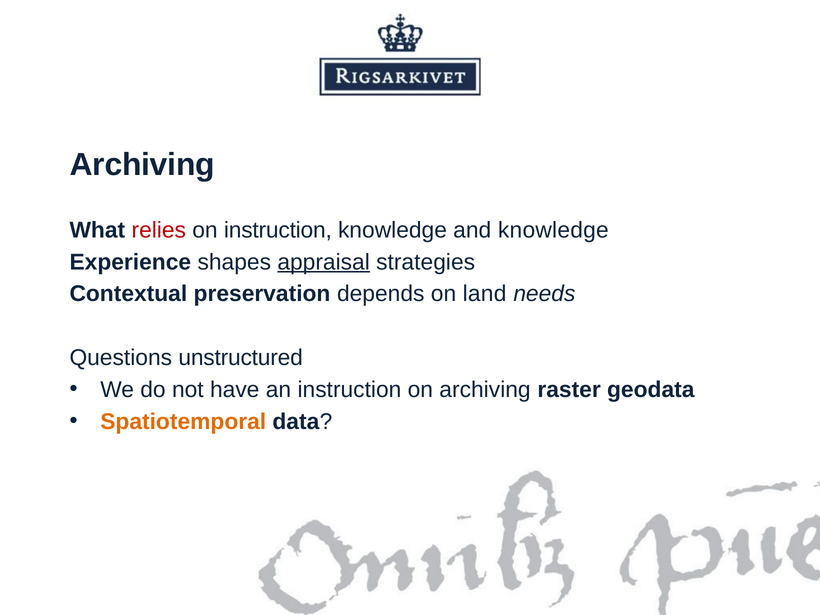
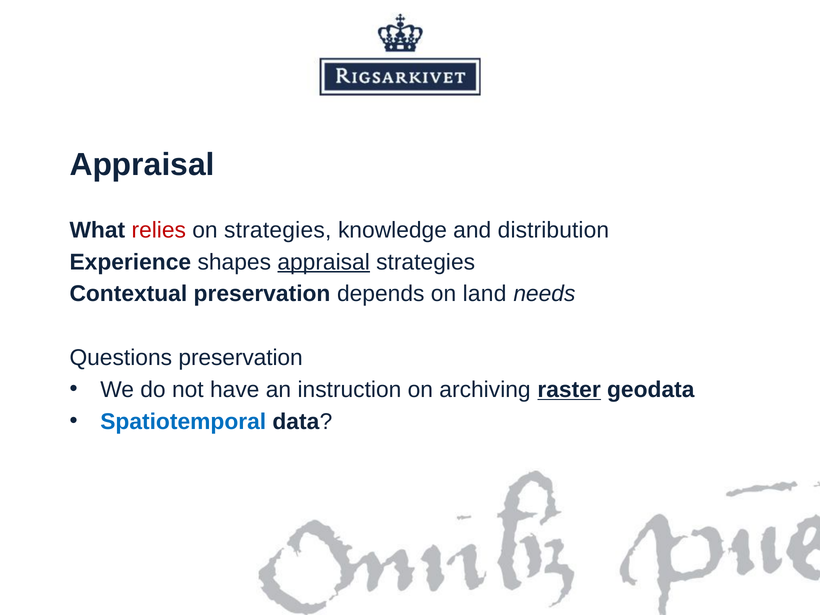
Archiving: Archiving -> Appraisal (142, 165)
on instruction: instruction -> strategies (278, 230)
and knowledge: knowledge -> distribution (553, 230)
Questions unstructured: unstructured -> preservation (241, 358)
raster underline: none -> present (569, 390)
Spatiotemporal colour: orange -> blue (183, 422)
